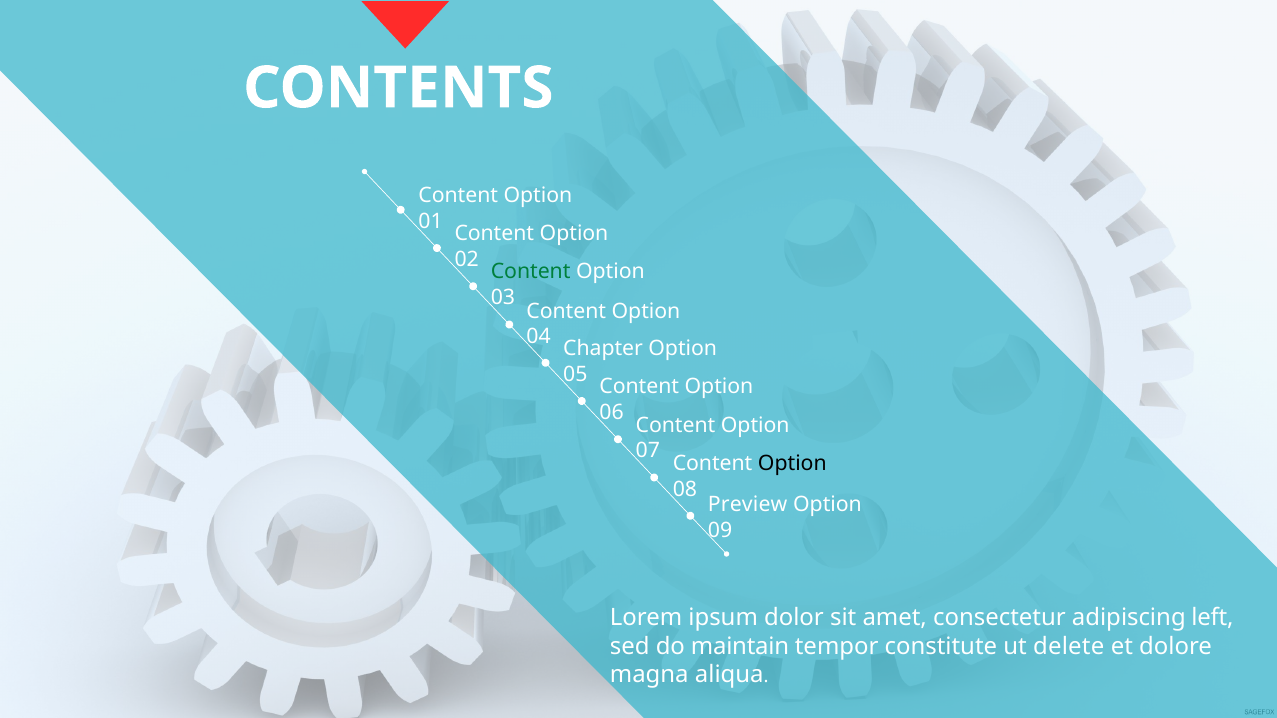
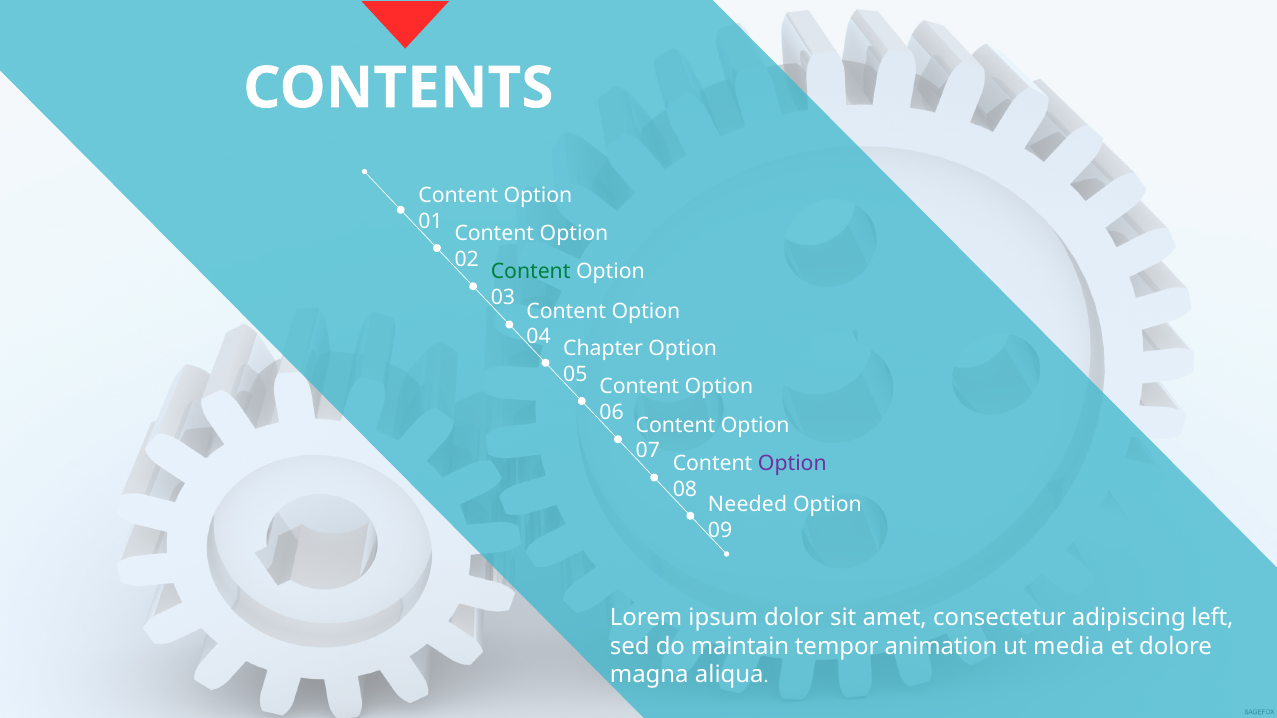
Option colour: black -> purple (792, 464)
Preview: Preview -> Needed (748, 505)
constitute: constitute -> animation (941, 646)
delete: delete -> media (1069, 646)
